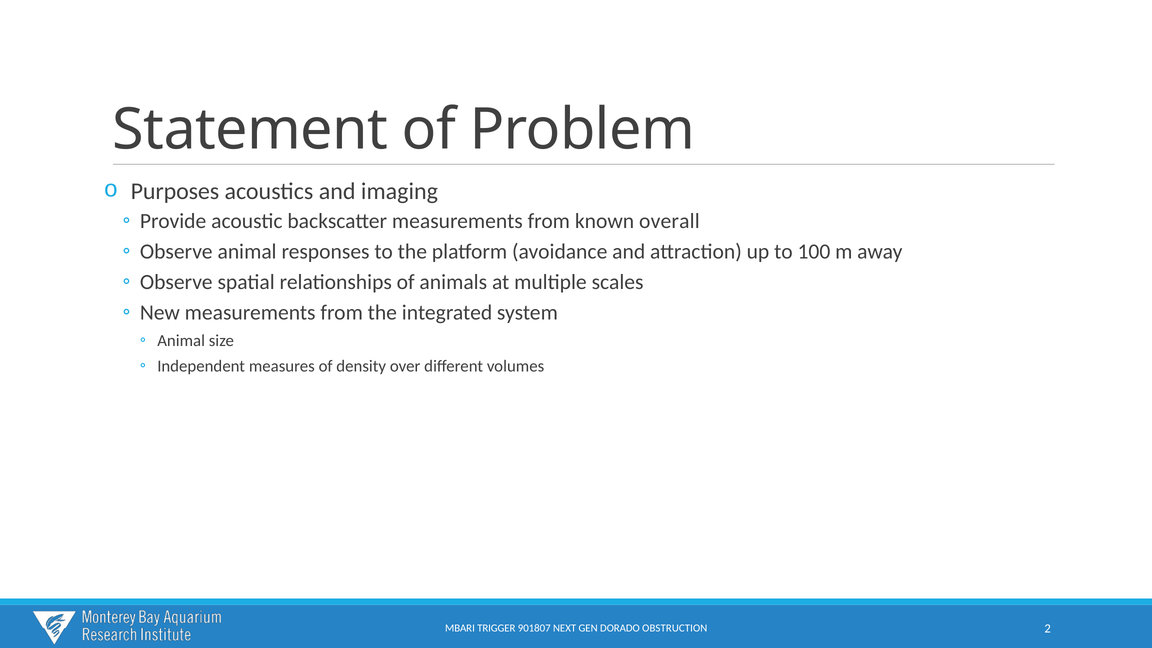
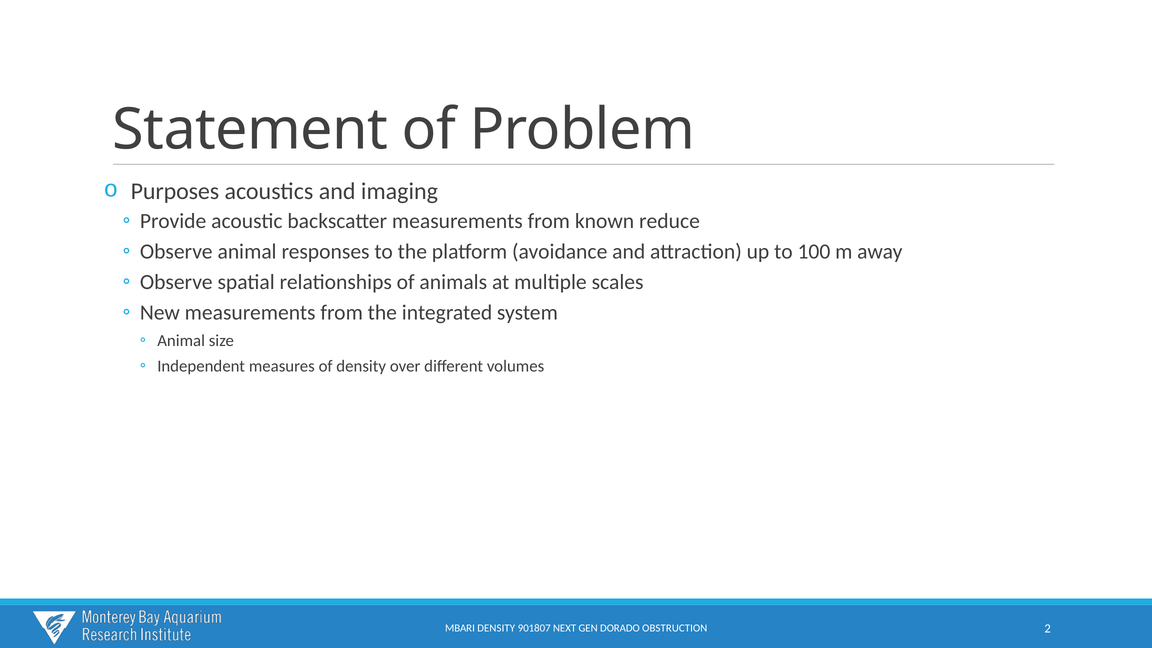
overall: overall -> reduce (669, 221)
MBARI TRIGGER: TRIGGER -> DENSITY (496, 628)
